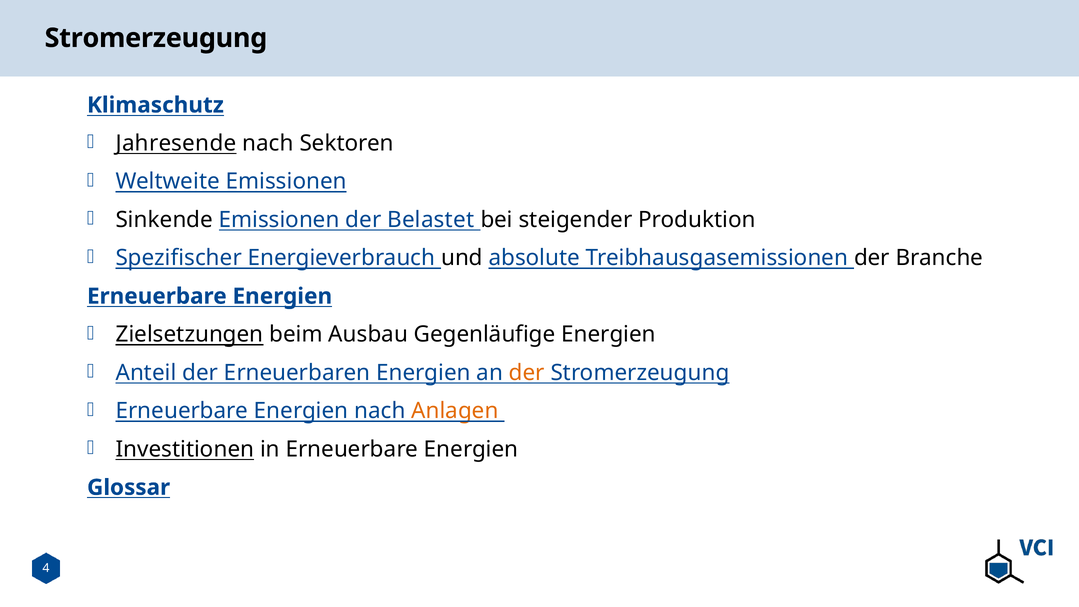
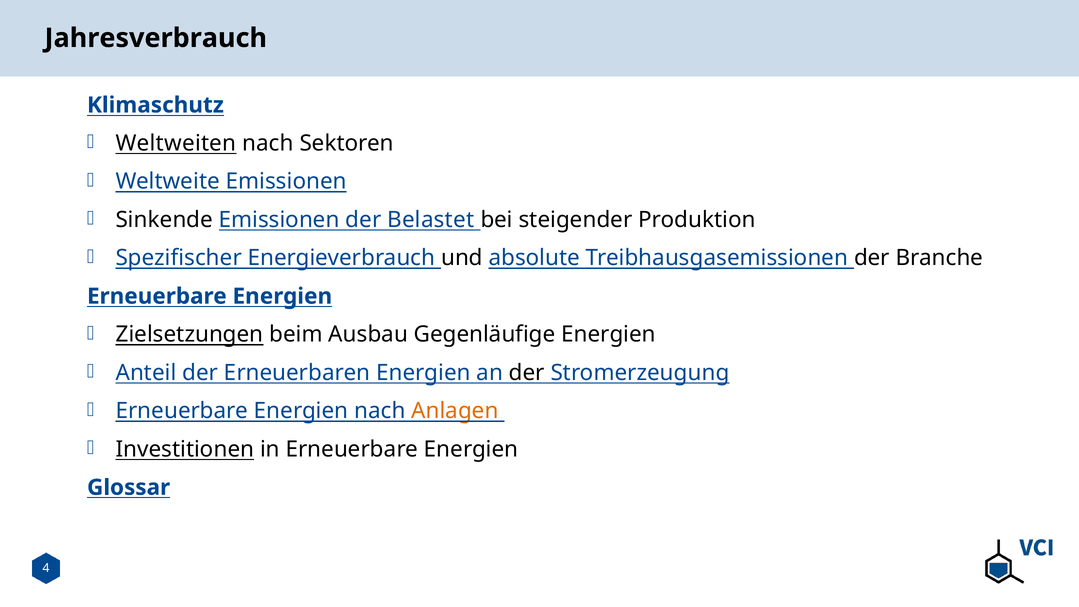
Stromerzeugung: Stromerzeugung -> Jahresverbrauch (156, 38)
Jahresende: Jahresende -> Weltweiten (176, 143)
der colour: orange -> black (527, 373)
